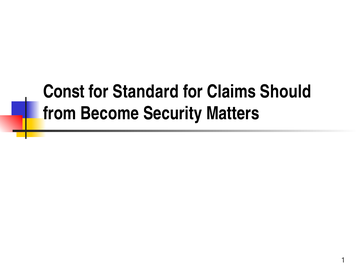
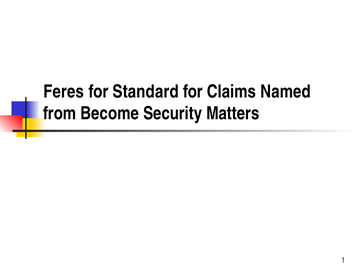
Const: Const -> Feres (64, 92)
Should: Should -> Named (286, 92)
